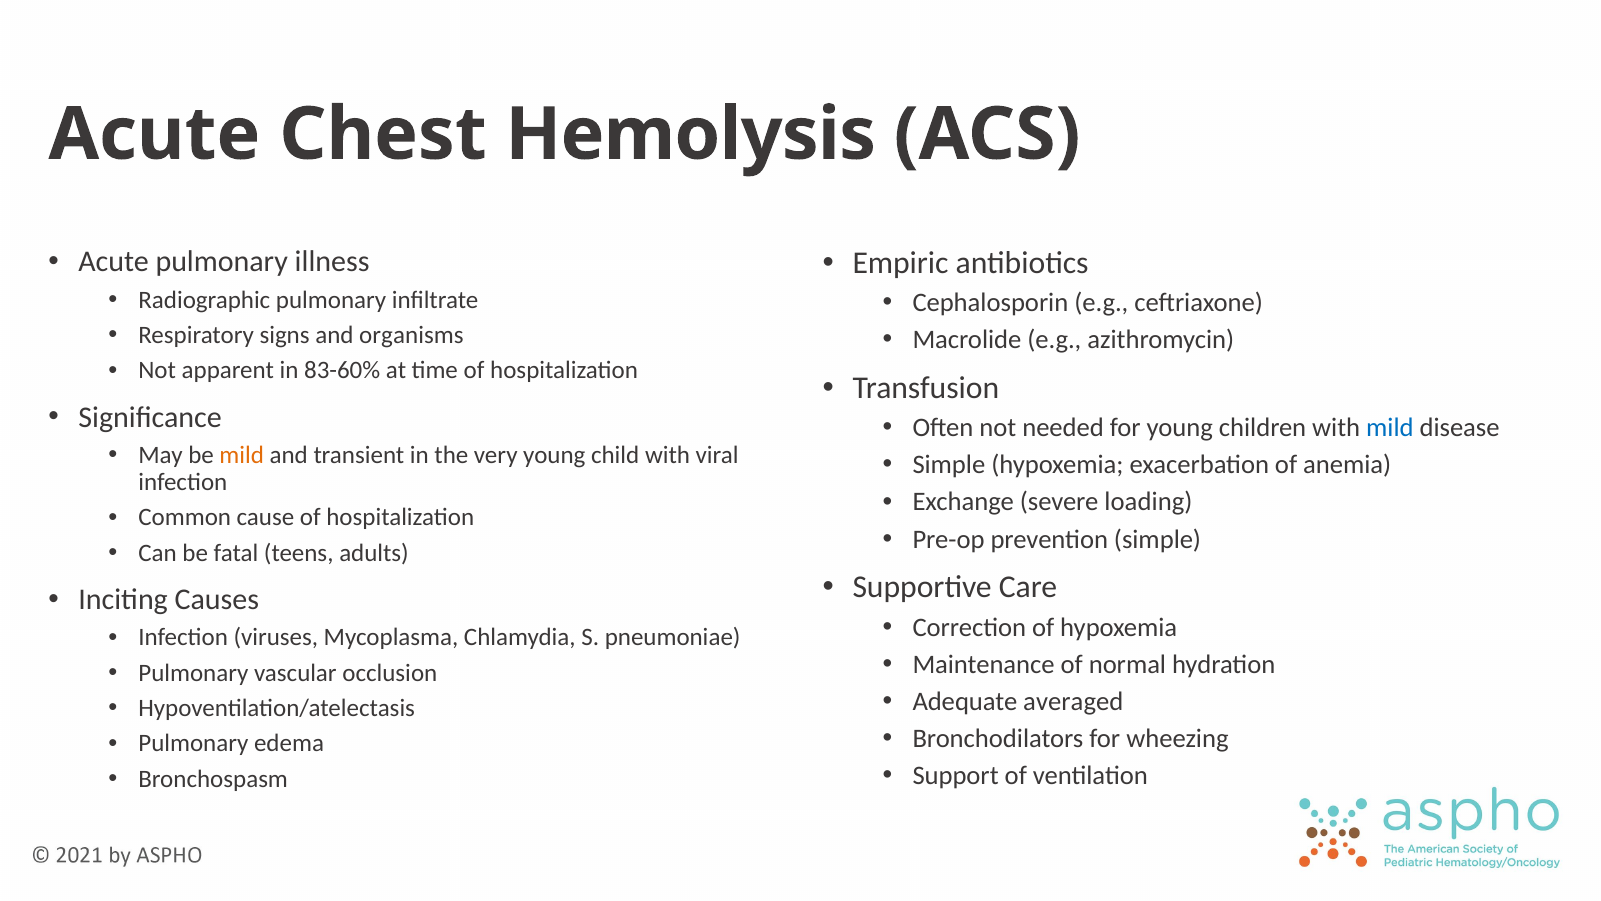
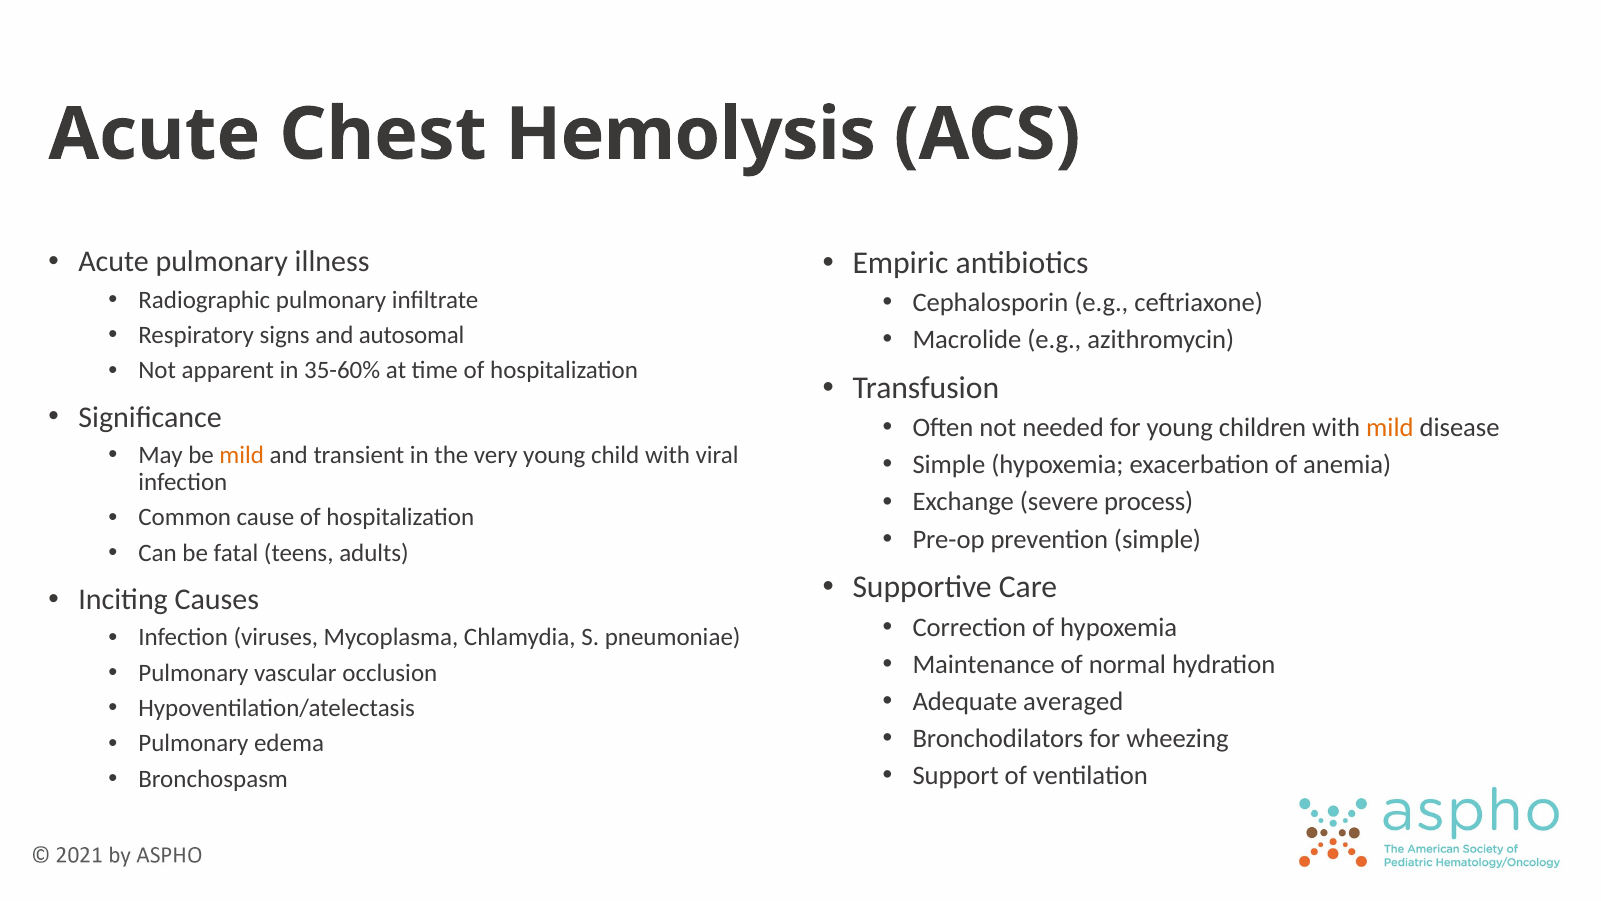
organisms: organisms -> autosomal (412, 335)
83-60%: 83-60% -> 35-60% (342, 371)
mild colour: blue -> orange (1390, 428)
loading: loading -> process (1149, 502)
